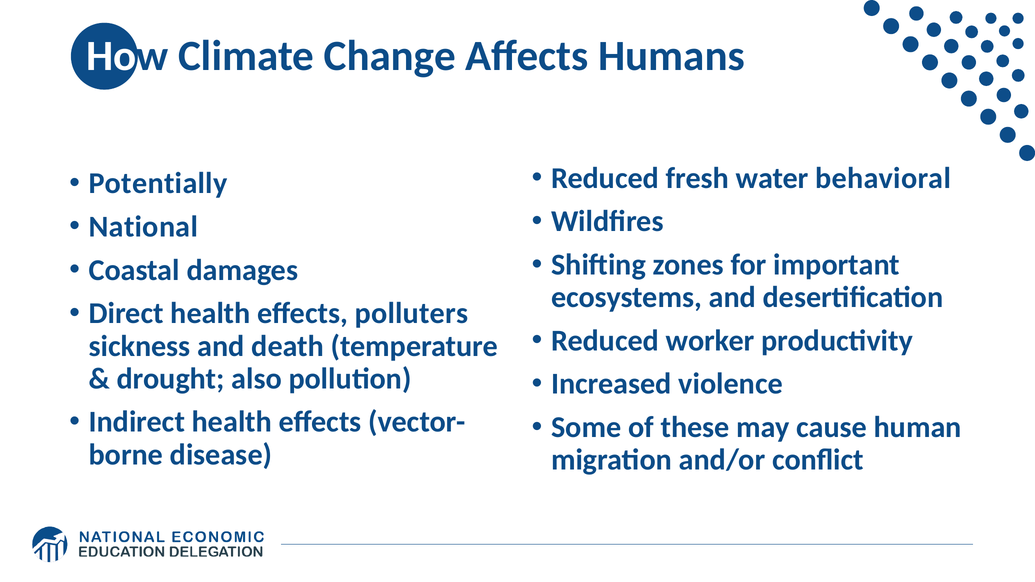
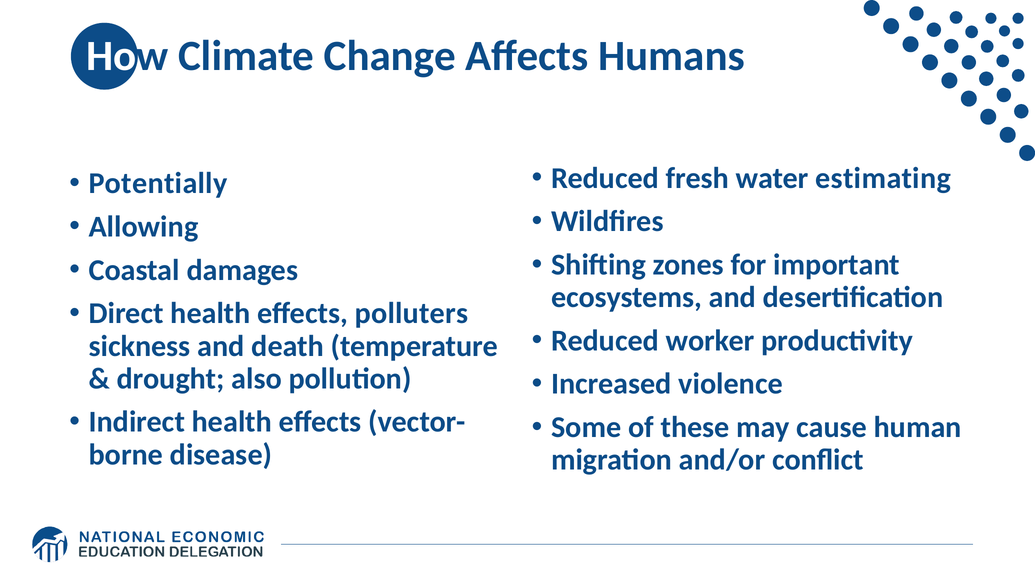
behavioral: behavioral -> estimating (883, 178)
National: National -> Allowing (144, 227)
